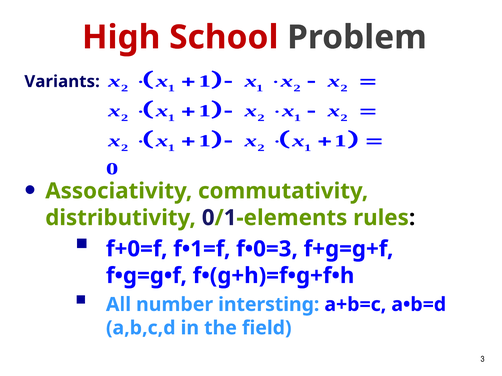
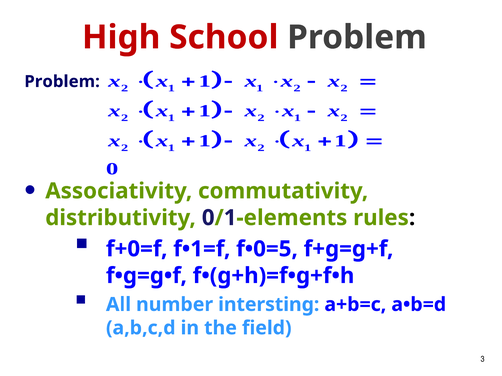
Variants: Variants -> Problem (62, 82)
f•0=3: f•0=3 -> f•0=5 (267, 249)
